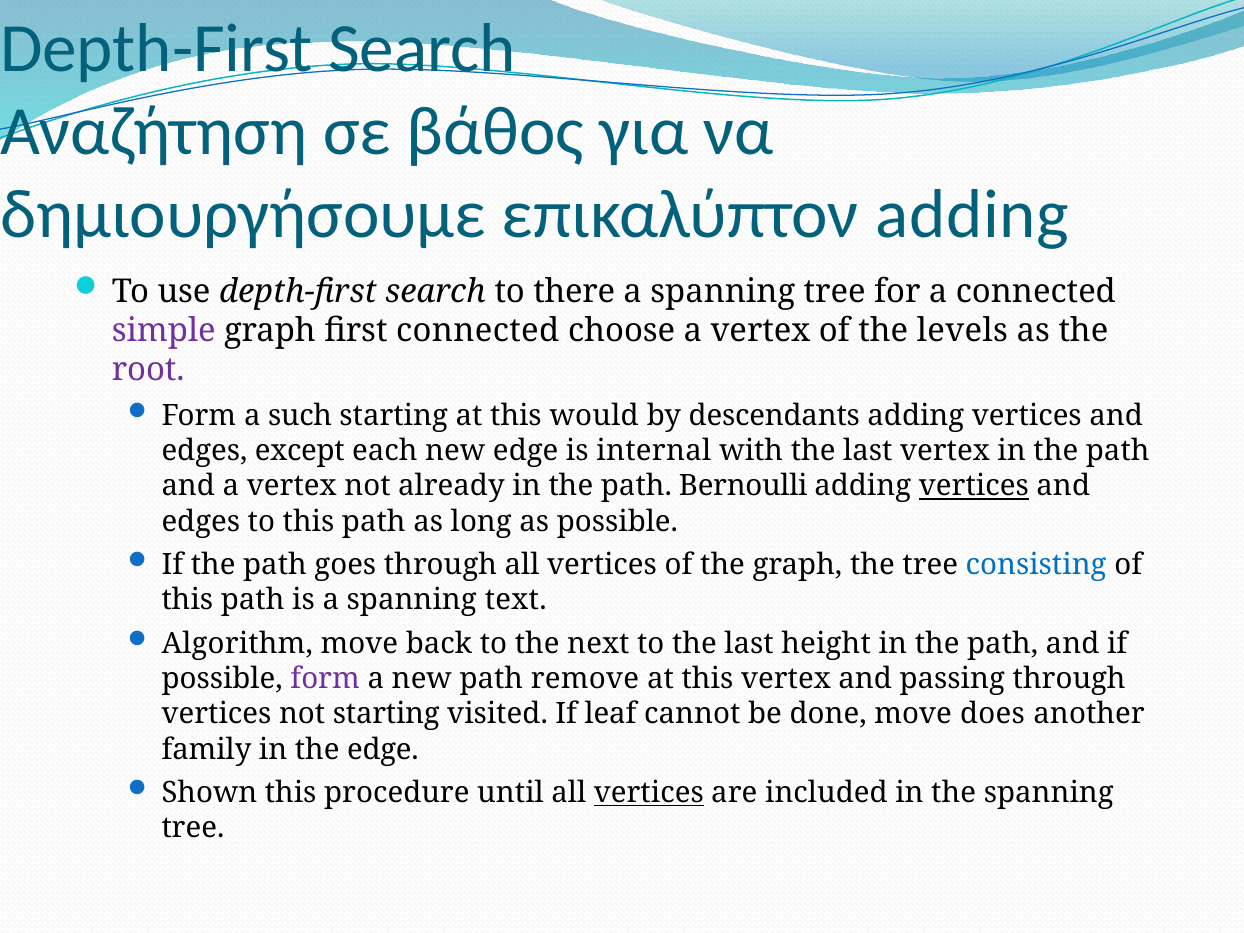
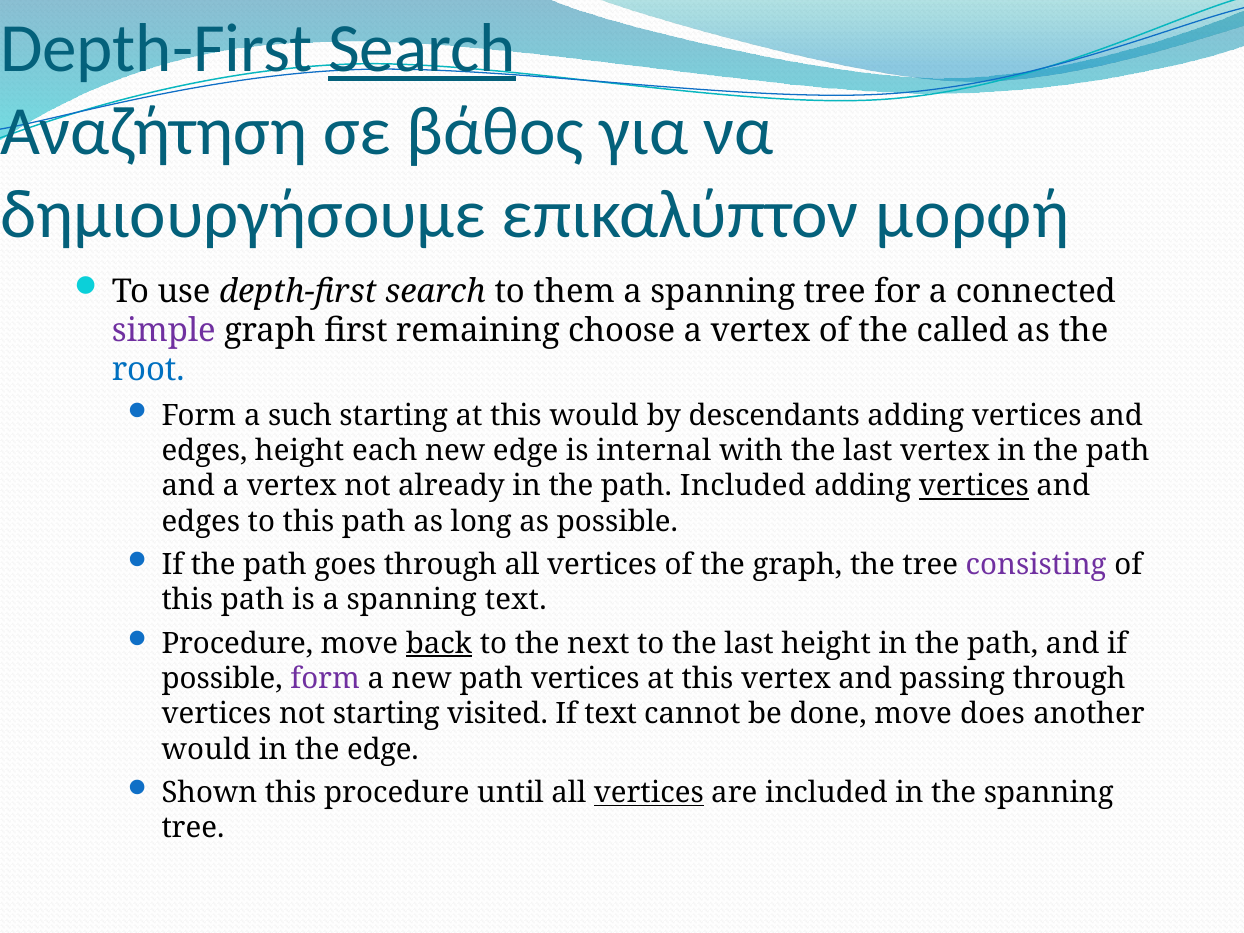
Search underline: none -> present (422, 49)
επικαλύπτον adding: adding -> μορφή (973, 215)
there: there -> them (574, 291)
first connected: connected -> remaining (478, 331)
levels: levels -> called (963, 331)
root colour: purple -> blue (148, 370)
edges except: except -> height (300, 451)
path Bernoulli: Bernoulli -> Included (743, 486)
consisting colour: blue -> purple (1036, 565)
Algorithm: Algorithm -> Procedure (237, 644)
back underline: none -> present (439, 644)
path remove: remove -> vertices (585, 679)
If leaf: leaf -> text (611, 714)
family: family -> would (206, 749)
